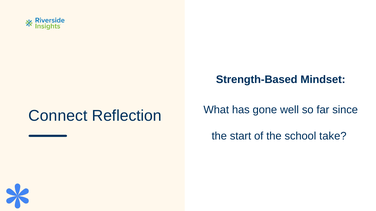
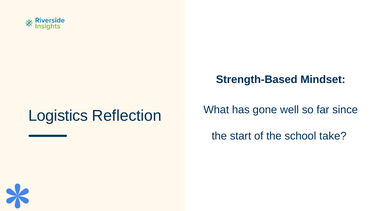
Connect: Connect -> Logistics (58, 116)
